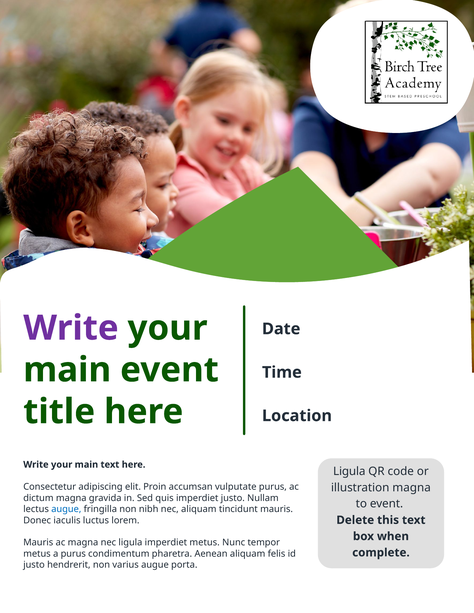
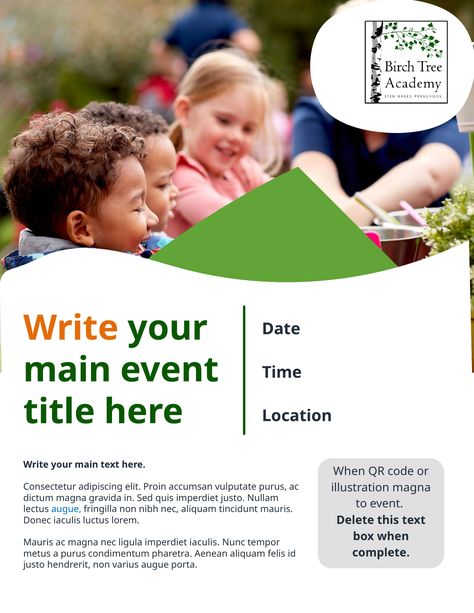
Write colour: purple -> orange (71, 328)
Ligula: Ligula -> When (349, 472)
imperdiet metus: metus -> iaculis (205, 543)
